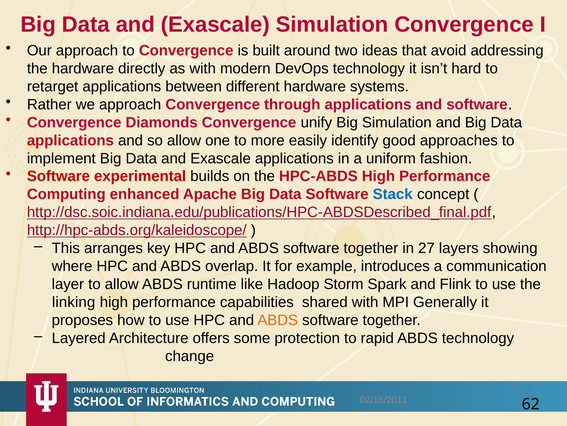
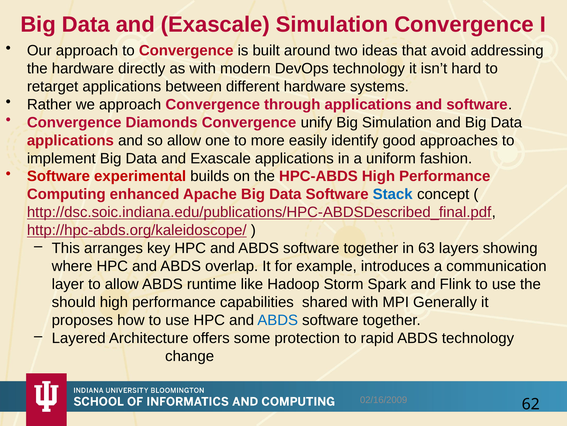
27: 27 -> 63 (426, 248)
linking: linking -> should (74, 302)
ABDS colour: orange -> blue (278, 320)
02/16/2011: 02/16/2011 -> 02/16/2009 (384, 399)
